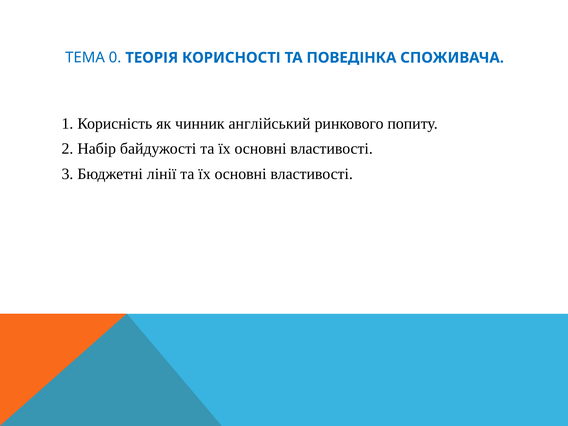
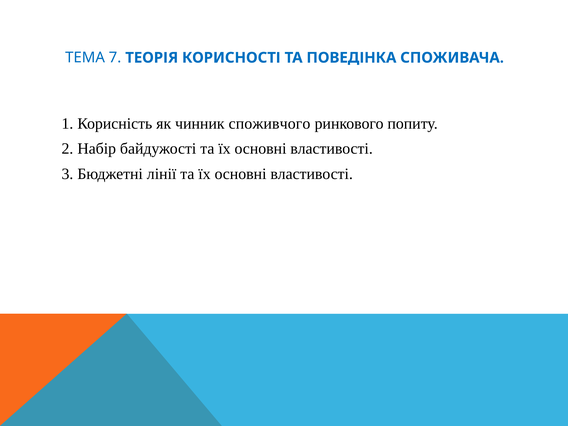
0: 0 -> 7 (115, 58)
англійський: англійський -> споживчого (269, 124)
